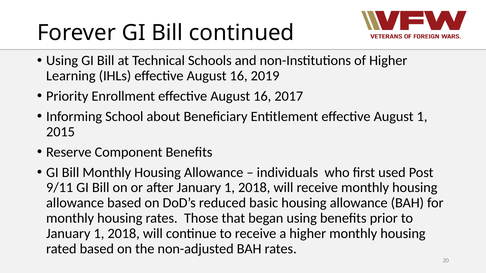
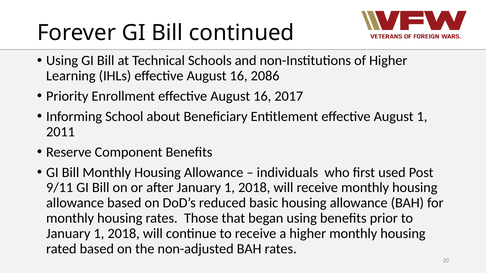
2019: 2019 -> 2086 (265, 76)
2015: 2015 -> 2011 (61, 132)
